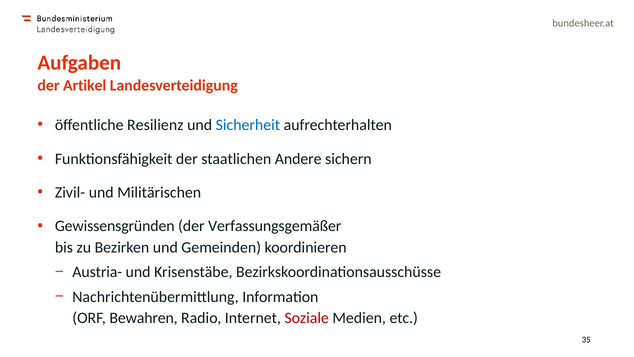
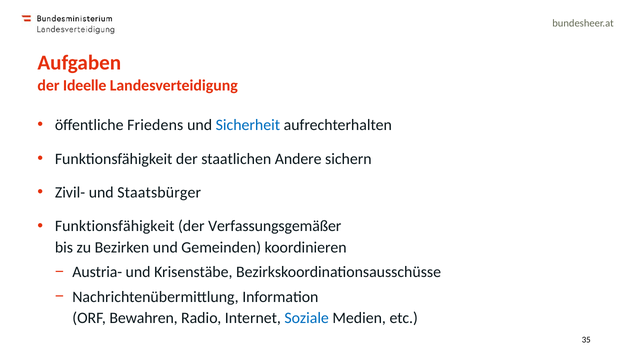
Artikel: Artikel -> Ideelle (85, 86)
Resilienz: Resilienz -> Friedens (155, 125)
Militärischen: Militärischen -> Staatsbürger (159, 192)
Gewissensgründen: Gewissensgründen -> Funktionsfähigkeit (115, 226)
Soziale colour: red -> blue (307, 318)
